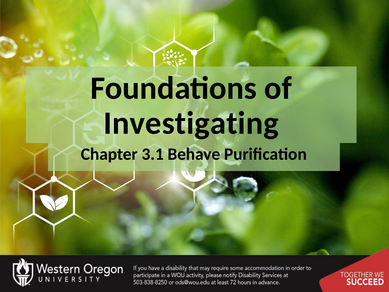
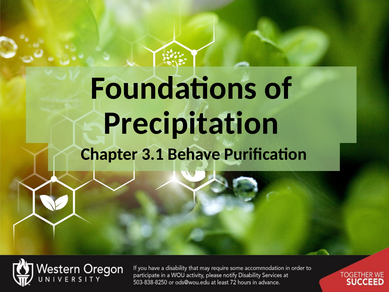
Investigating: Investigating -> Precipitation (191, 123)
